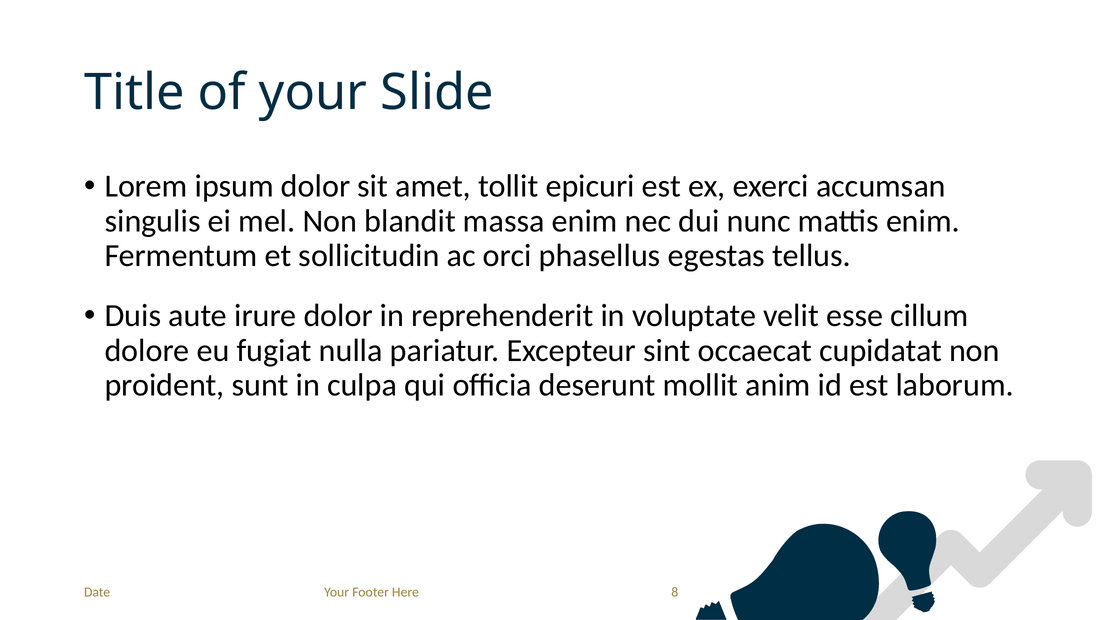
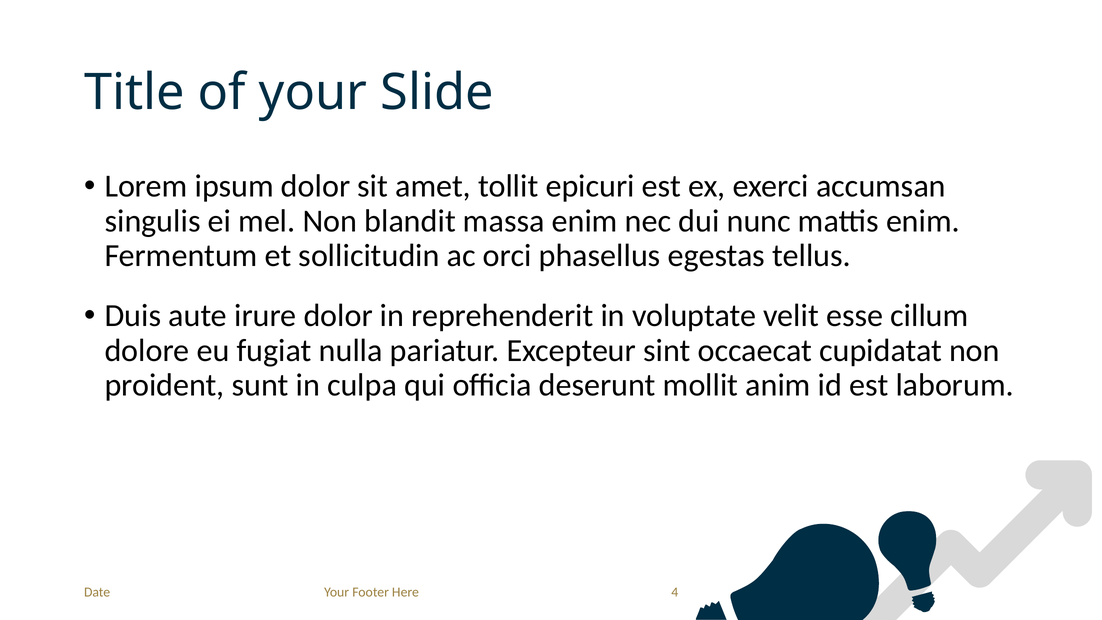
8: 8 -> 4 (675, 592)
